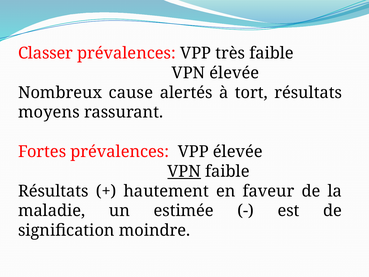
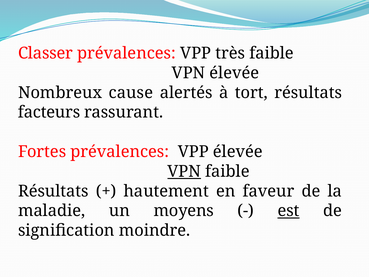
moyens: moyens -> facteurs (49, 112)
estimée: estimée -> moyens (184, 211)
est underline: none -> present (289, 211)
